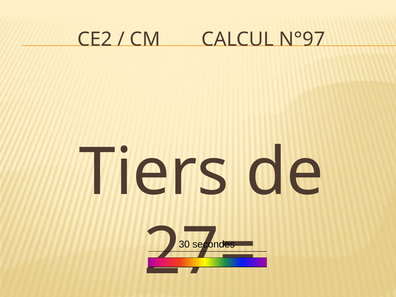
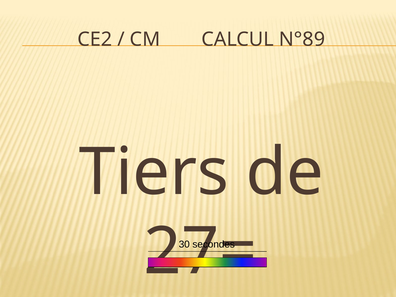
N°97: N°97 -> N°89 (302, 39)
